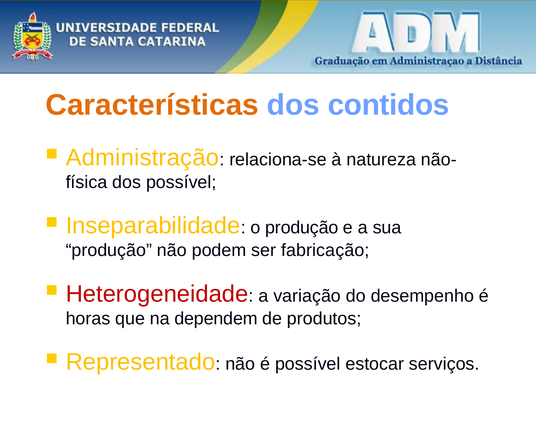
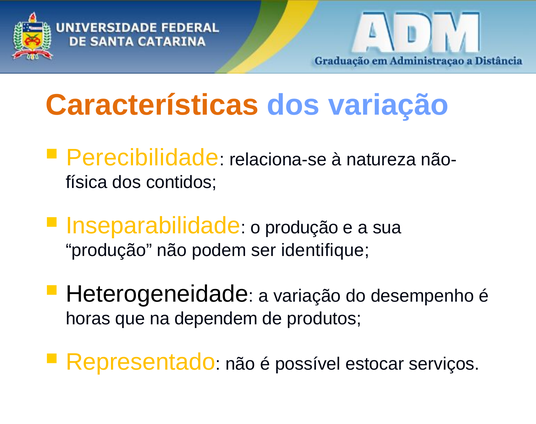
dos contidos: contidos -> variação (388, 105)
Administração: Administração -> Perecibilidade (142, 158)
dos possível: possível -> contidos (181, 182)
fabricação: fabricação -> identifique (325, 251)
Heterogeneidade colour: red -> black (157, 294)
